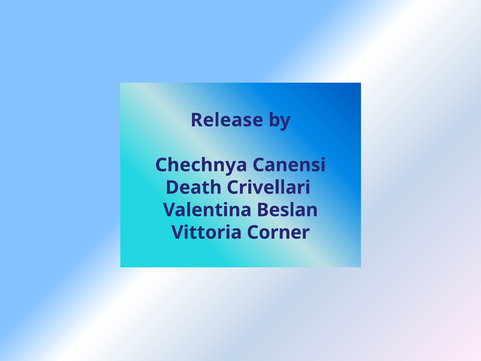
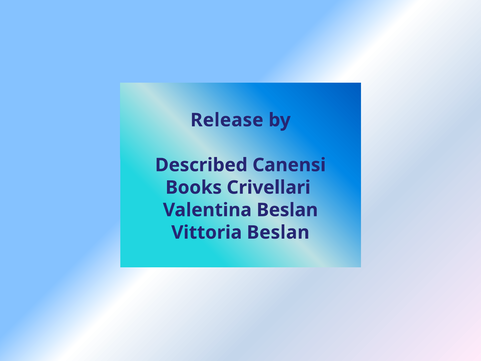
Chechnya: Chechnya -> Described (201, 165)
Death: Death -> Books (194, 187)
Vittoria Corner: Corner -> Beslan (278, 232)
